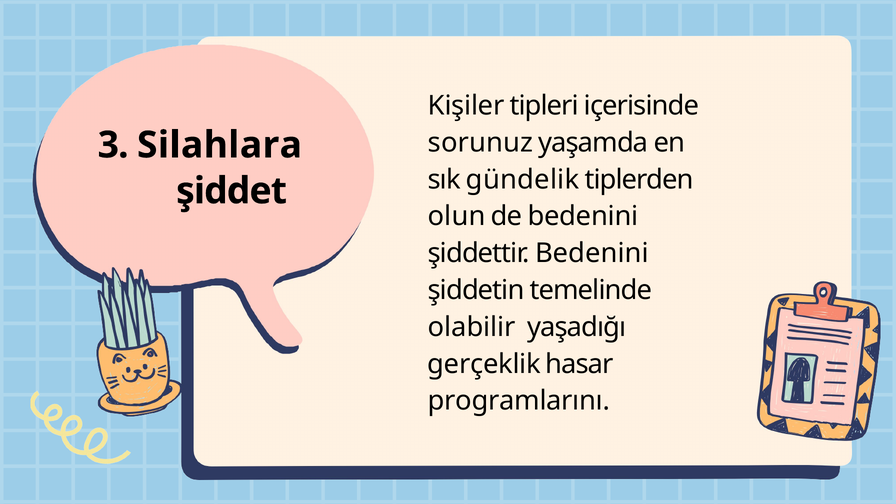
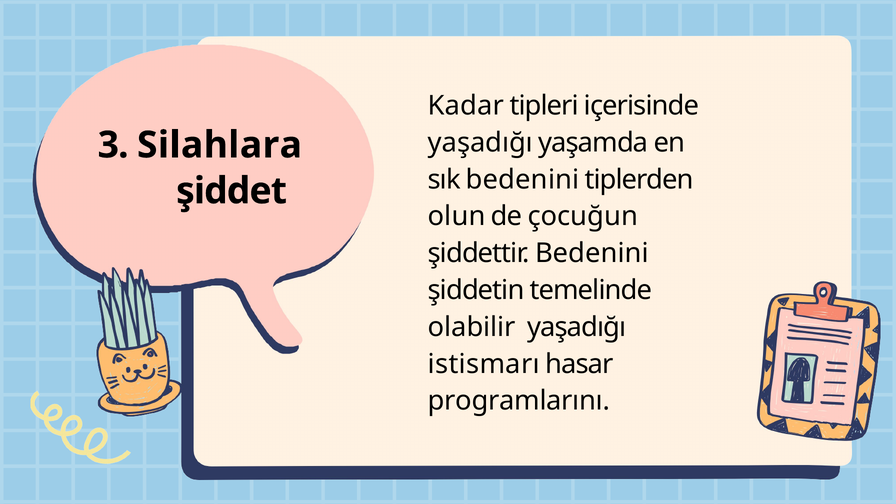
Kişiler: Kişiler -> Kadar (466, 106)
sorunuz: sorunuz -> yaşadığı (480, 143)
sık gündelik: gündelik -> bedenini (523, 180)
de bedenini: bedenini -> çocuğun (583, 216)
gerçeklik: gerçeklik -> istismarı (484, 364)
